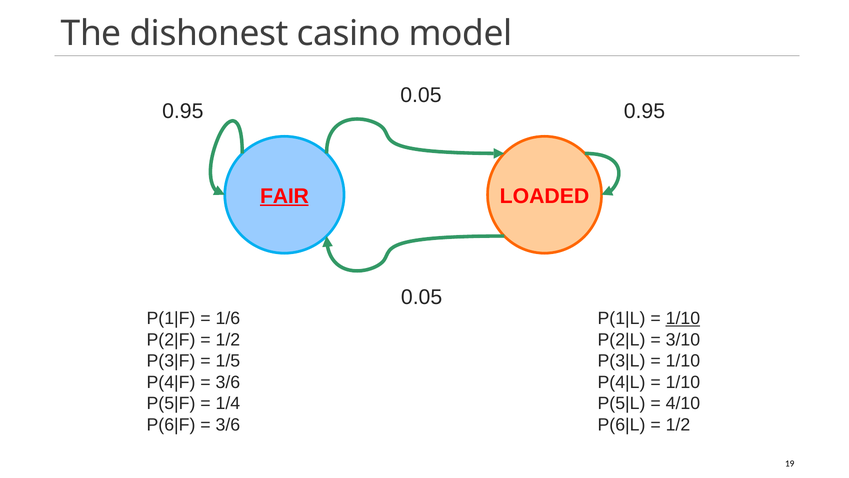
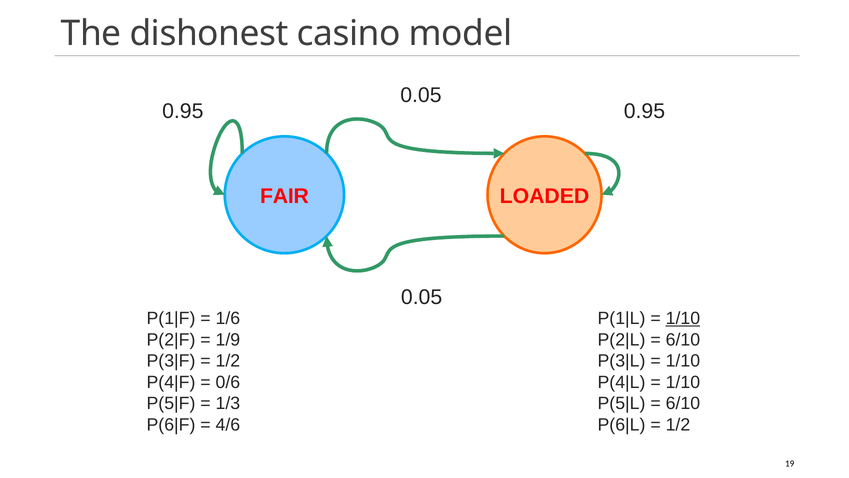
FAIR underline: present -> none (285, 196)
1/2: 1/2 -> 1/9 (228, 340)
3/10: 3/10 -> 6/10 (683, 340)
1/5: 1/5 -> 1/2 (228, 361)
3/6: 3/6 -> 0/6 (228, 382)
1/4: 1/4 -> 1/3 (228, 403)
4/10: 4/10 -> 6/10 (683, 403)
3/6: 3/6 -> 4/6 (228, 424)
